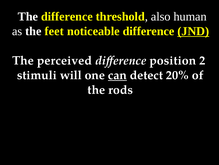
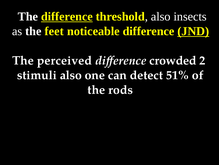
difference underline: none -> present (67, 17)
human: human -> insects (190, 17)
position: position -> crowded (173, 60)
stimuli will: will -> also (71, 75)
can underline: present -> none (117, 75)
20%: 20% -> 51% (177, 75)
